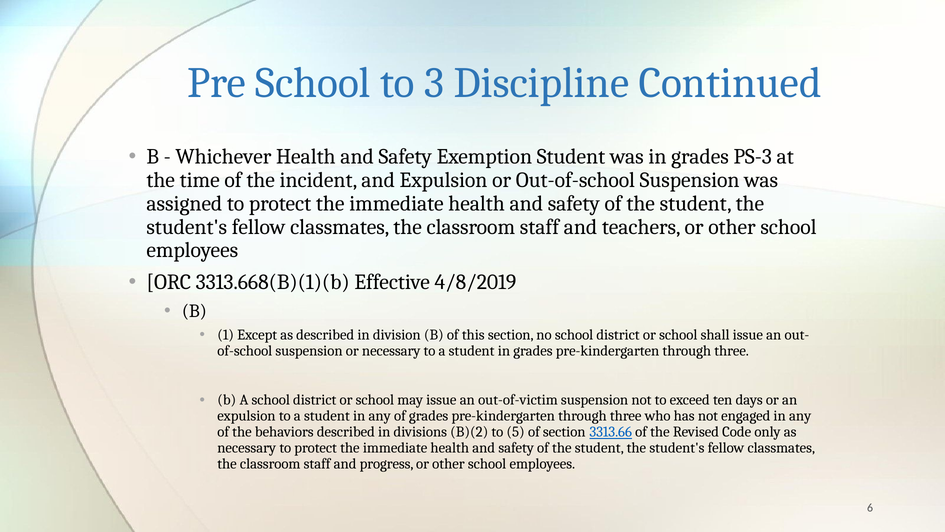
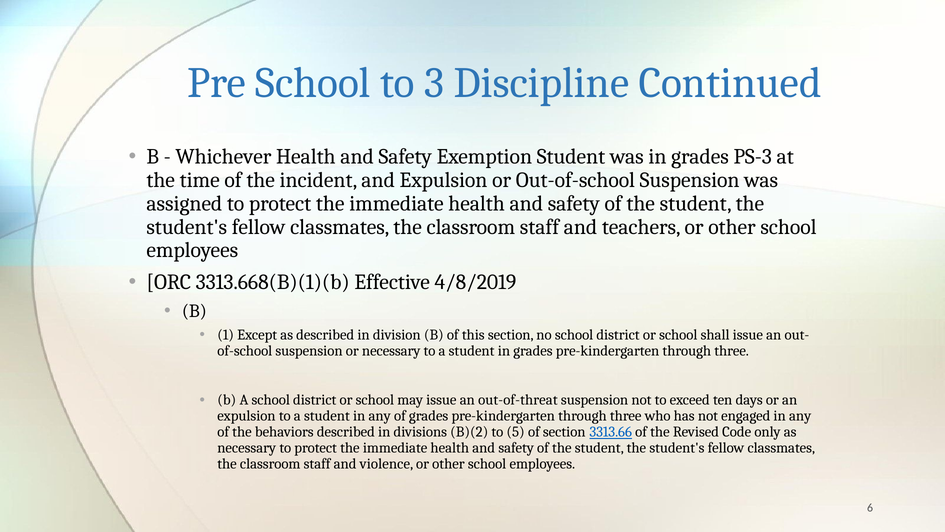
out-of-victim: out-of-victim -> out-of-threat (518, 400)
progress: progress -> violence (386, 464)
